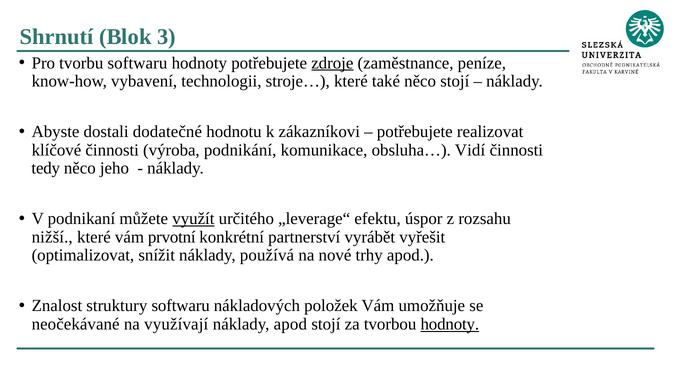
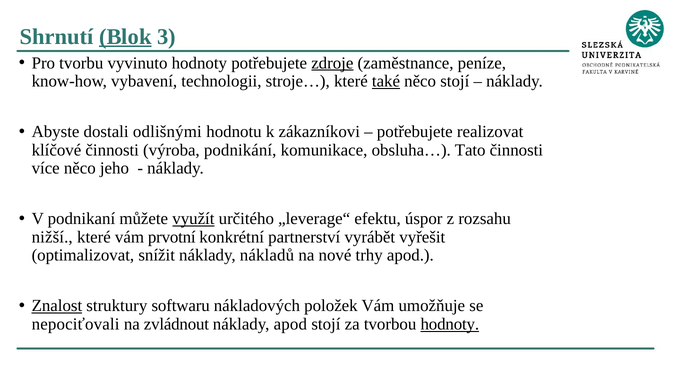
Blok underline: none -> present (125, 37)
tvorbu softwaru: softwaru -> vyvinuto (138, 63)
také underline: none -> present (386, 81)
dodatečné: dodatečné -> odlišnými (167, 132)
Vidí: Vidí -> Tato (470, 150)
tedy: tedy -> více (46, 168)
používá: používá -> nákladů (267, 255)
Znalost underline: none -> present (57, 306)
neočekávané: neočekávané -> nepociťovali (76, 324)
využívají: využívají -> zvládnout (176, 324)
